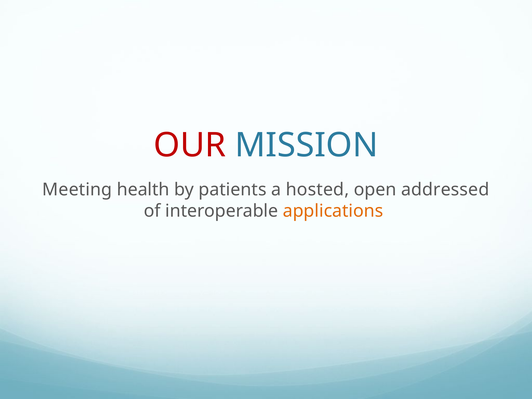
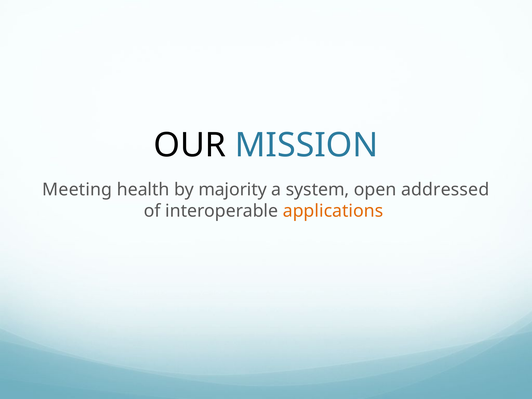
OUR colour: red -> black (190, 145)
patients: patients -> majority (233, 190)
hosted: hosted -> system (318, 190)
